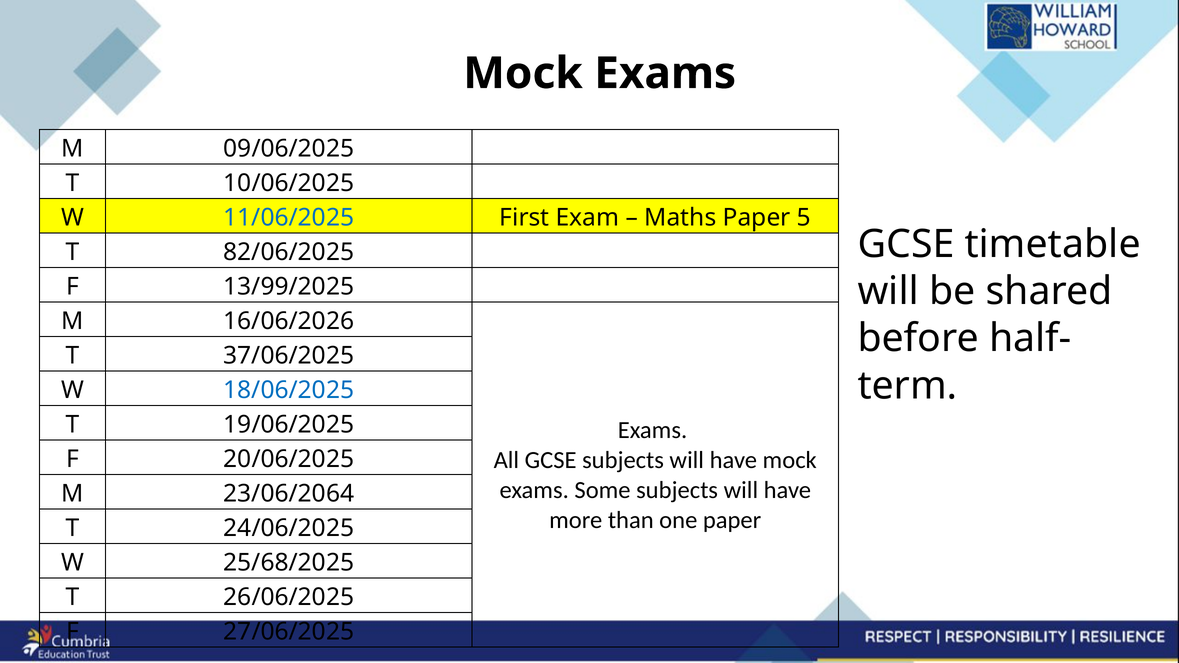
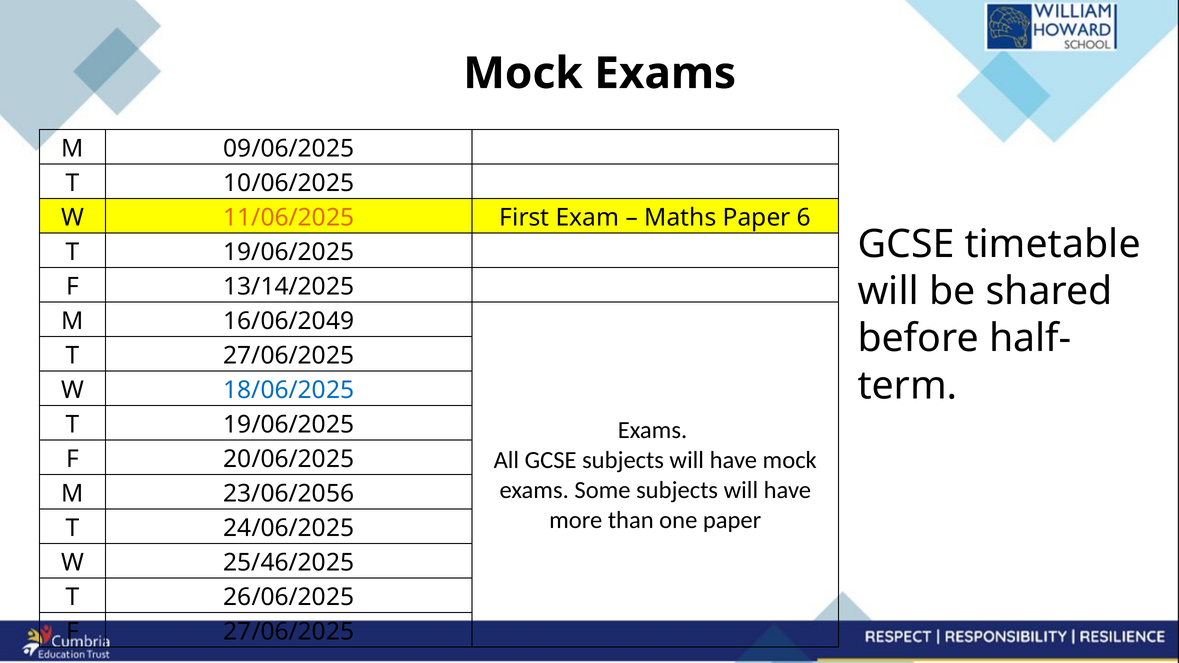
11/06/2025 colour: blue -> orange (289, 218)
5: 5 -> 6 (804, 218)
82/06/2025: 82/06/2025 -> 19/06/2025 (289, 252)
13/99/2025: 13/99/2025 -> 13/14/2025 (289, 287)
16/06/2026: 16/06/2026 -> 16/06/2049 (289, 321)
T 37/06/2025: 37/06/2025 -> 27/06/2025 (289, 356)
23/06/2064: 23/06/2064 -> 23/06/2056 (289, 494)
25/68/2025: 25/68/2025 -> 25/46/2025 (289, 563)
